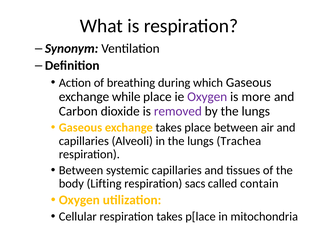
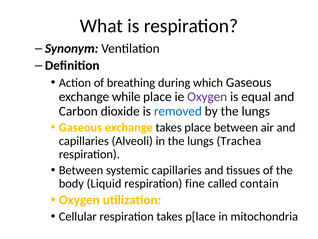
more: more -> equal (256, 97)
removed colour: purple -> blue (178, 111)
Lifting: Lifting -> Liquid (104, 183)
sacs: sacs -> fine (195, 183)
